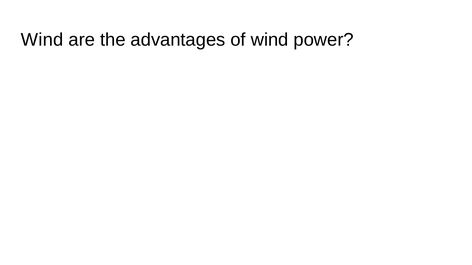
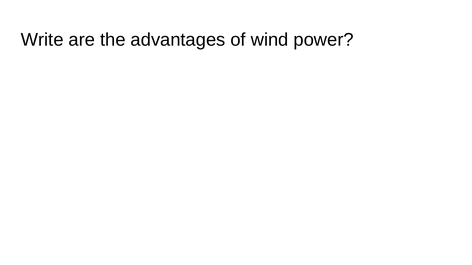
Wind: Wind -> Write (42, 40)
